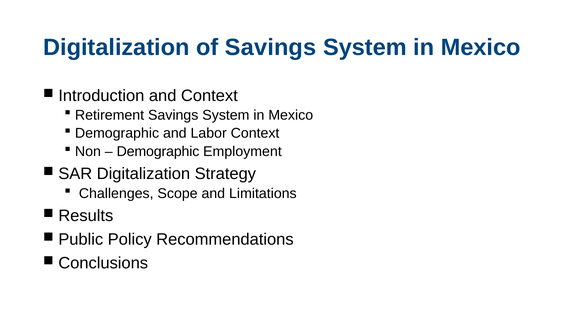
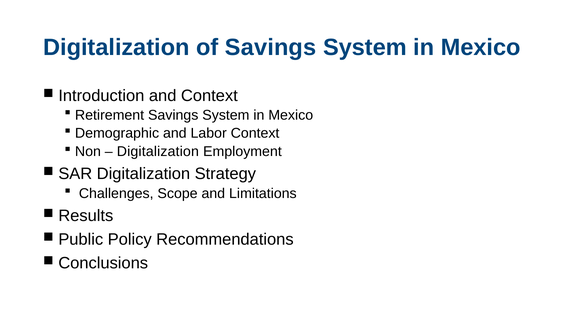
Demographic: Demographic -> Digitalization (158, 152)
